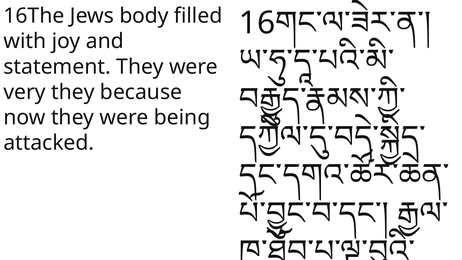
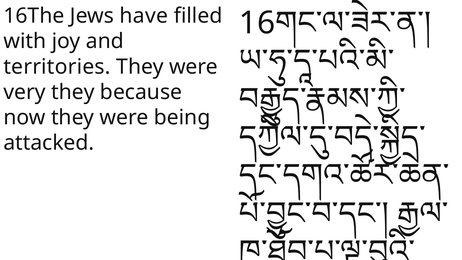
body: body -> have (144, 16)
statement: statement -> territories (57, 67)
